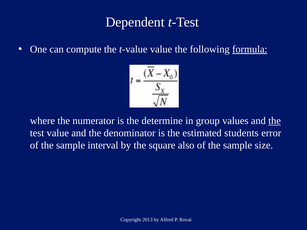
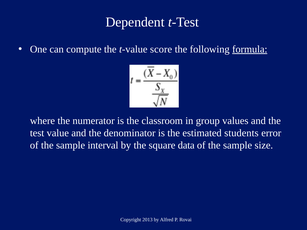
t-value value: value -> score (161, 49)
determine: determine -> classroom (162, 121)
the underline: present -> none (275, 121)
also: also -> data (186, 146)
